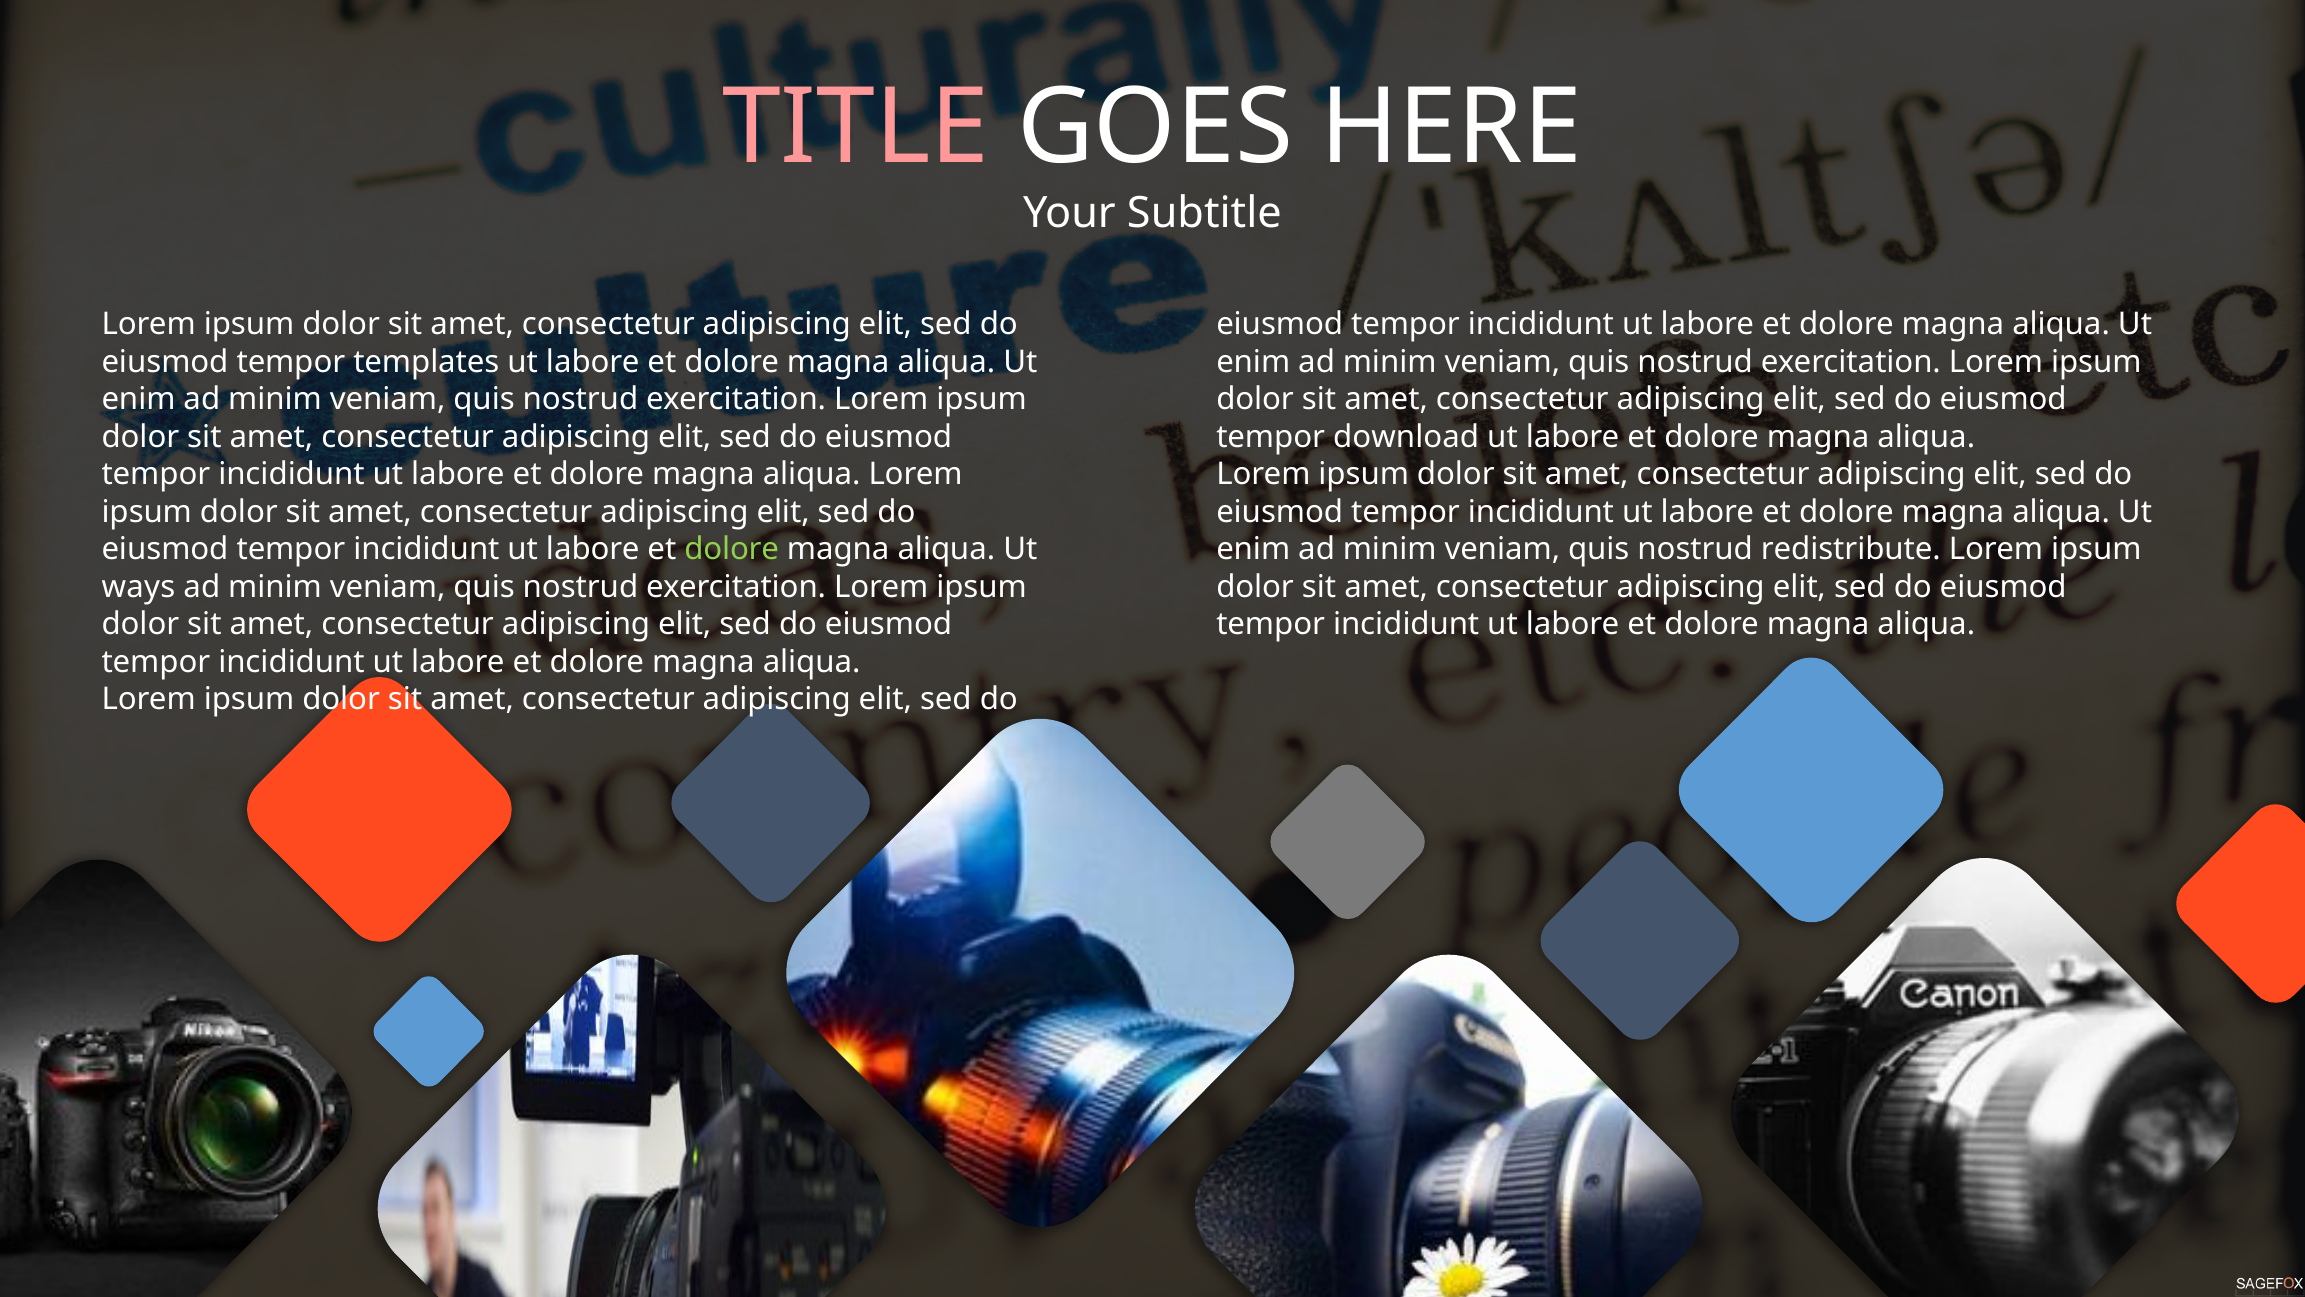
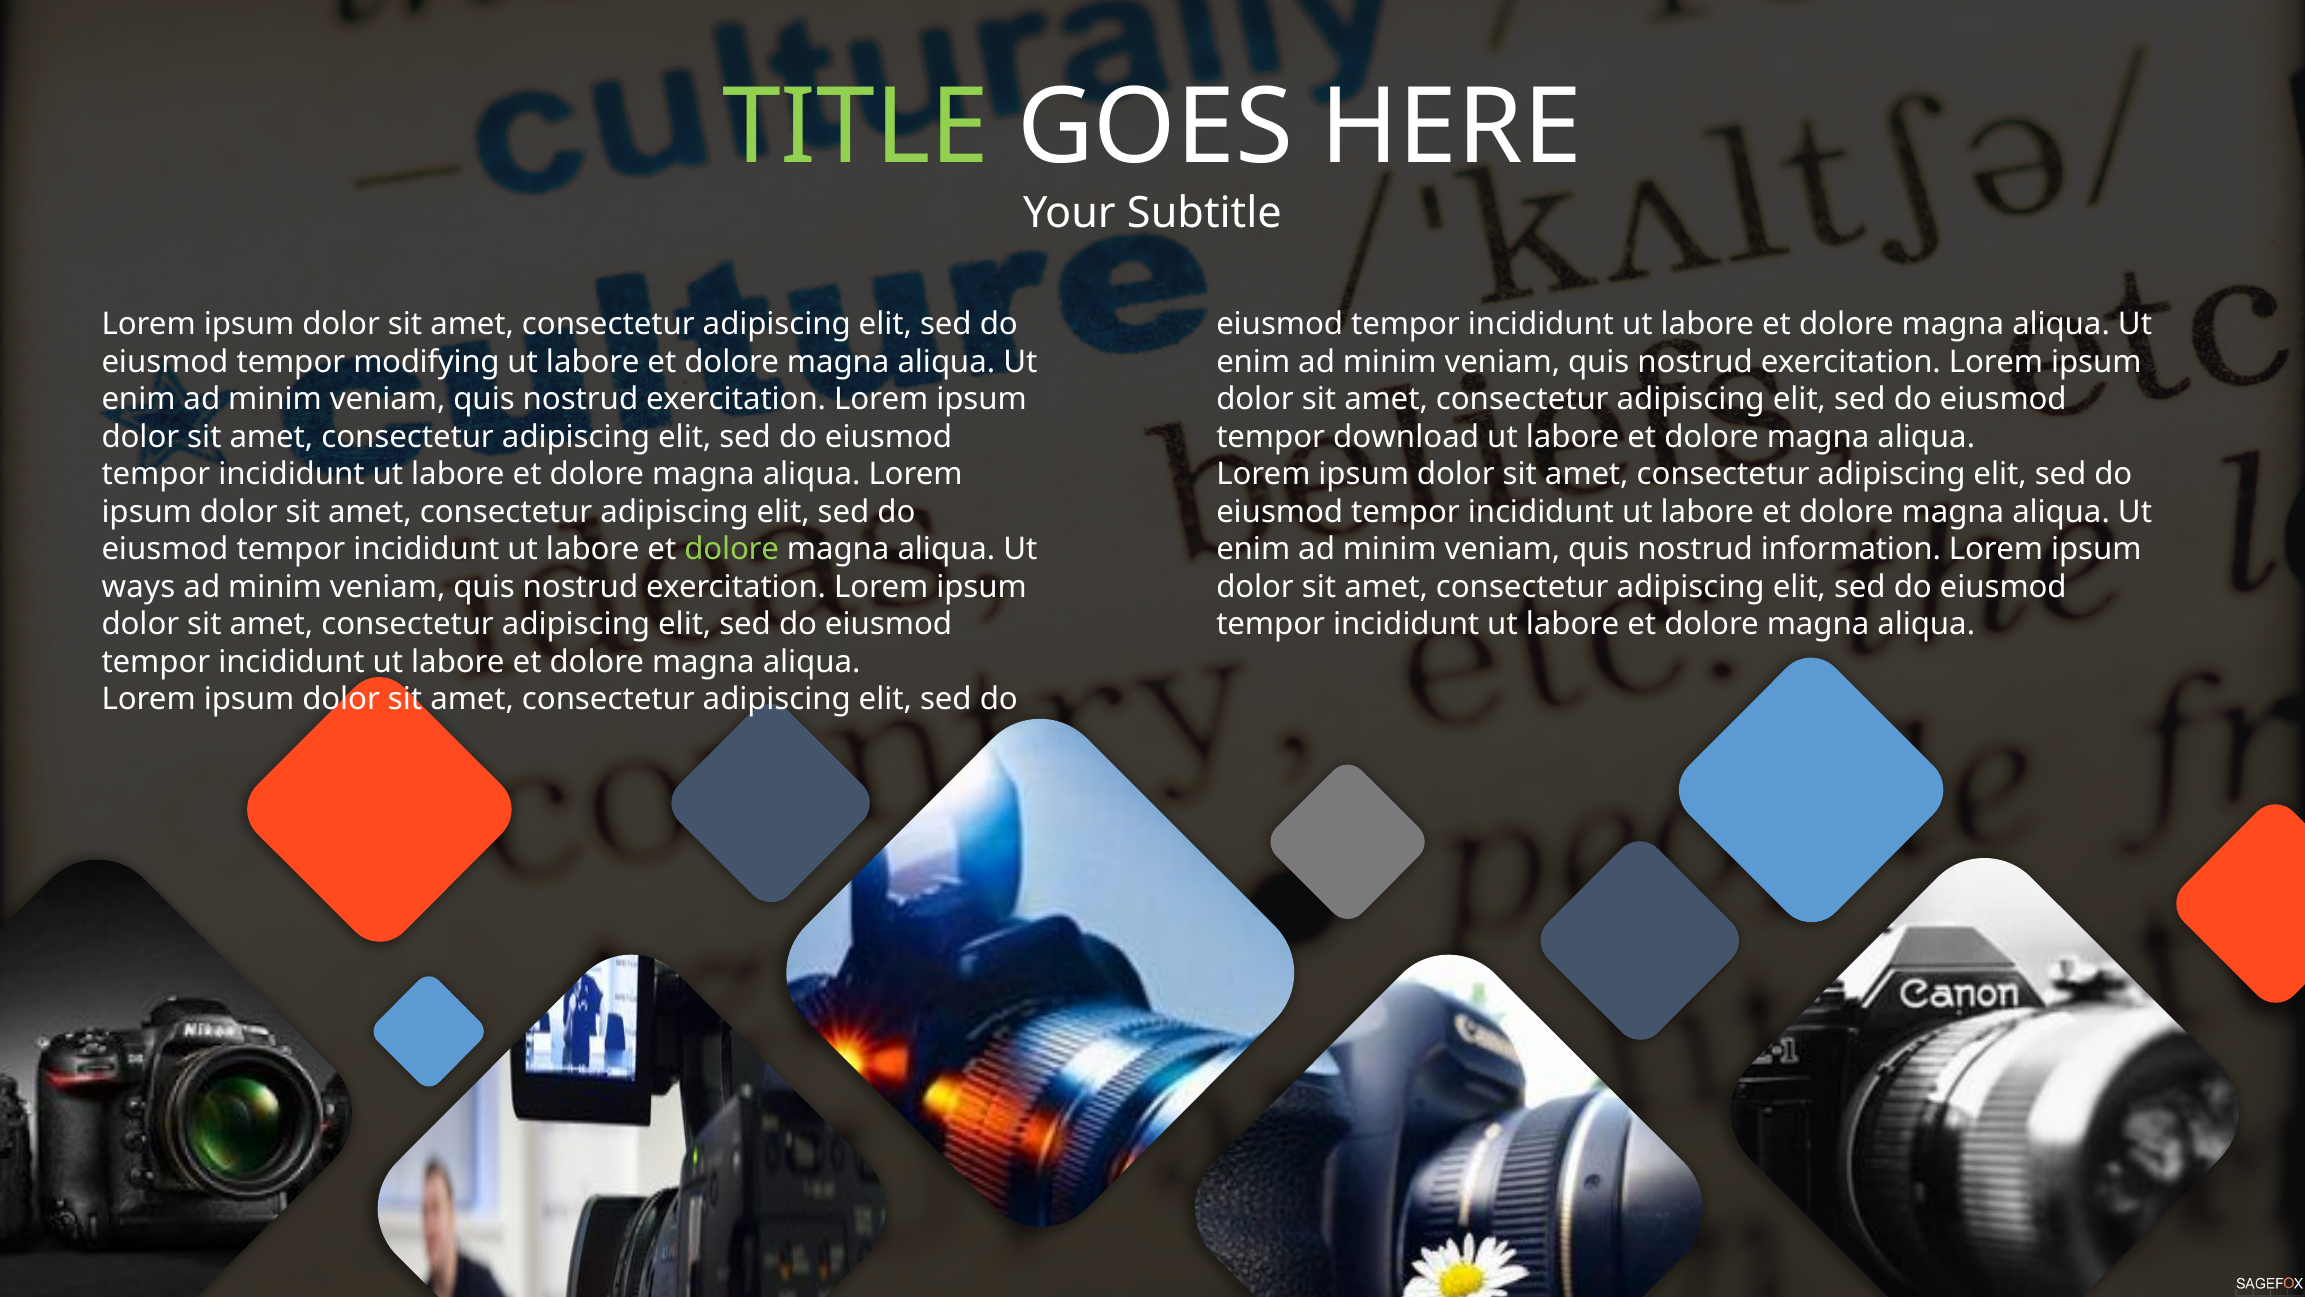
TITLE colour: pink -> light green (856, 128)
templates: templates -> modifying (426, 362)
redistribute: redistribute -> information (1851, 549)
